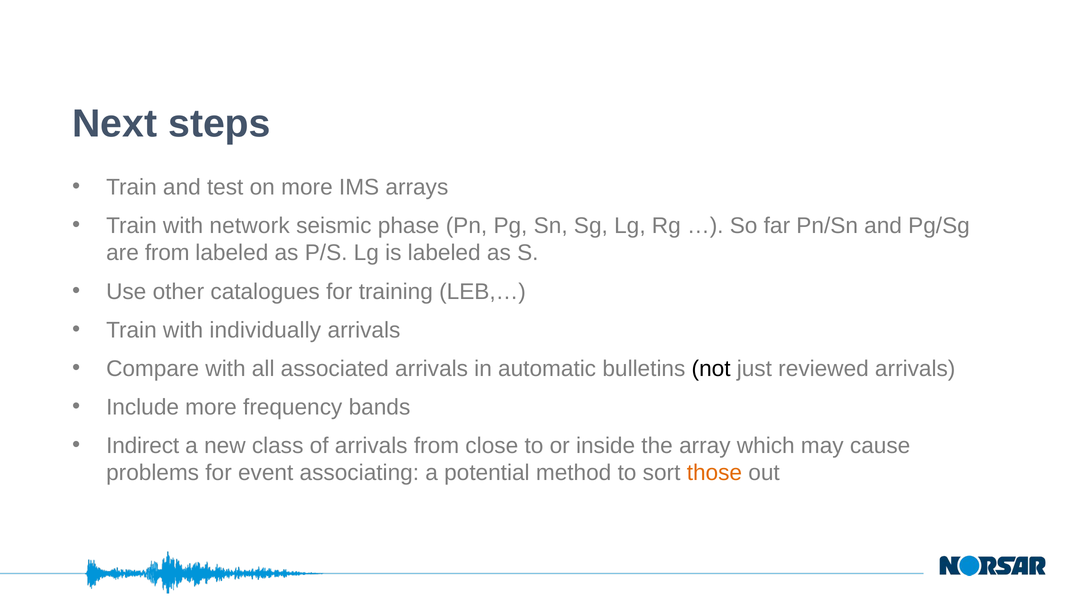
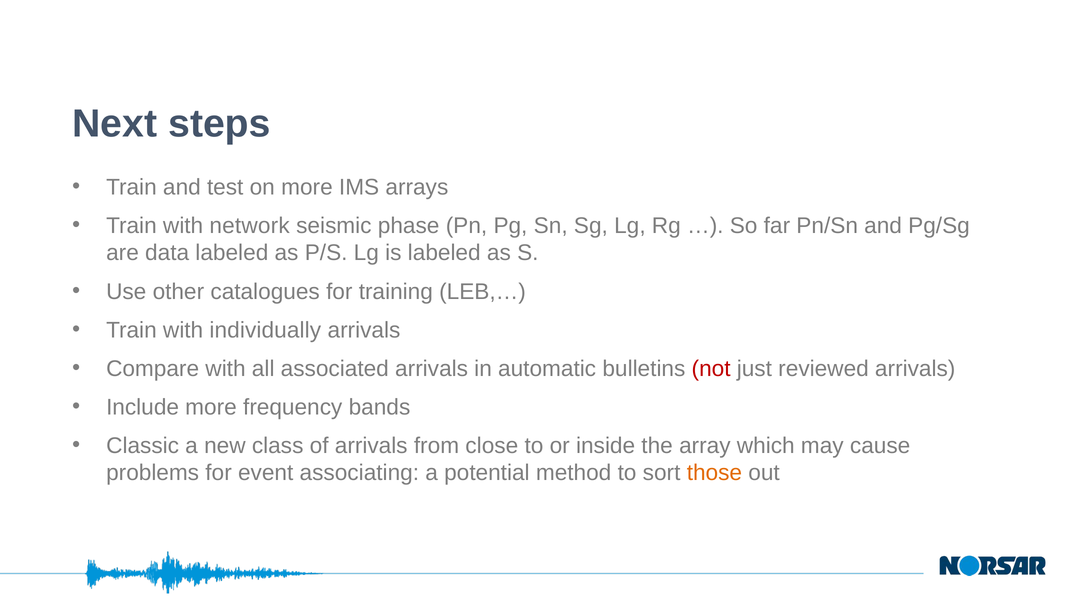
are from: from -> data (167, 253)
not colour: black -> red (711, 368)
Indirect: Indirect -> Classic (143, 445)
